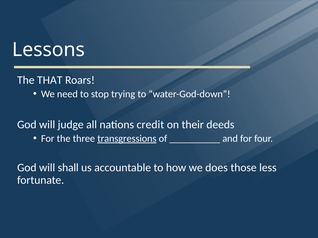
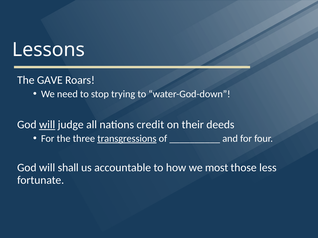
THAT: THAT -> GAVE (50, 80)
will underline: none -> present (47, 125)
does: does -> most (217, 168)
